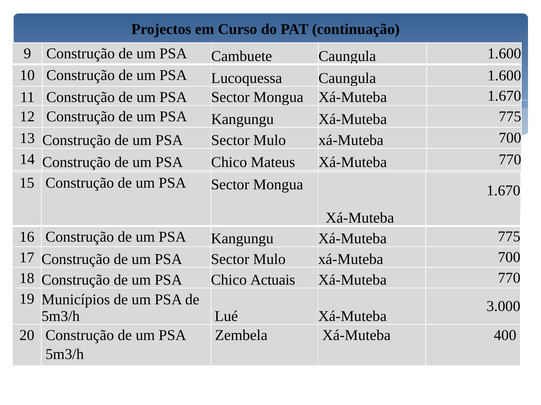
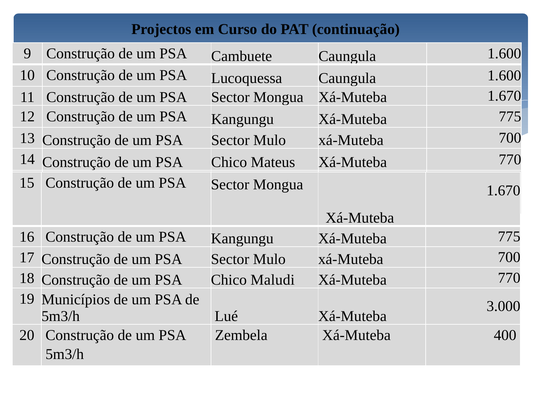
Actuais: Actuais -> Maludi (273, 280)
